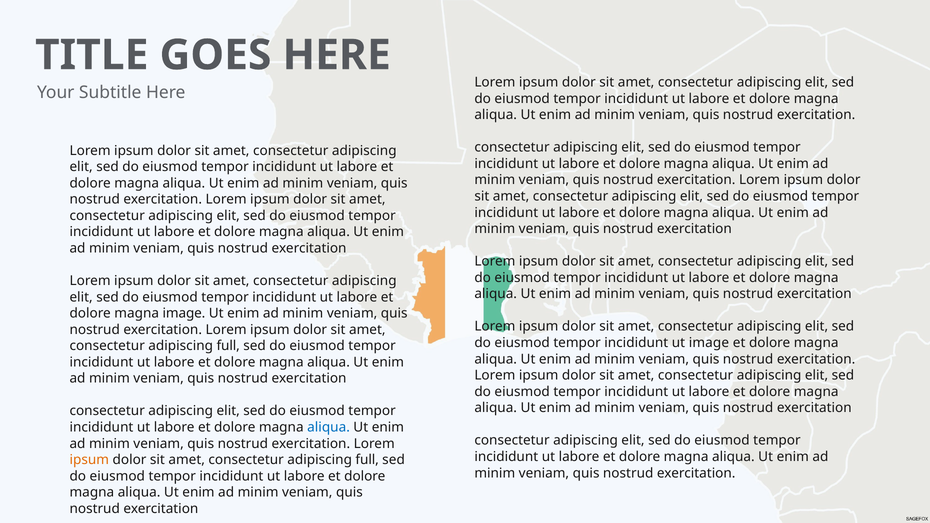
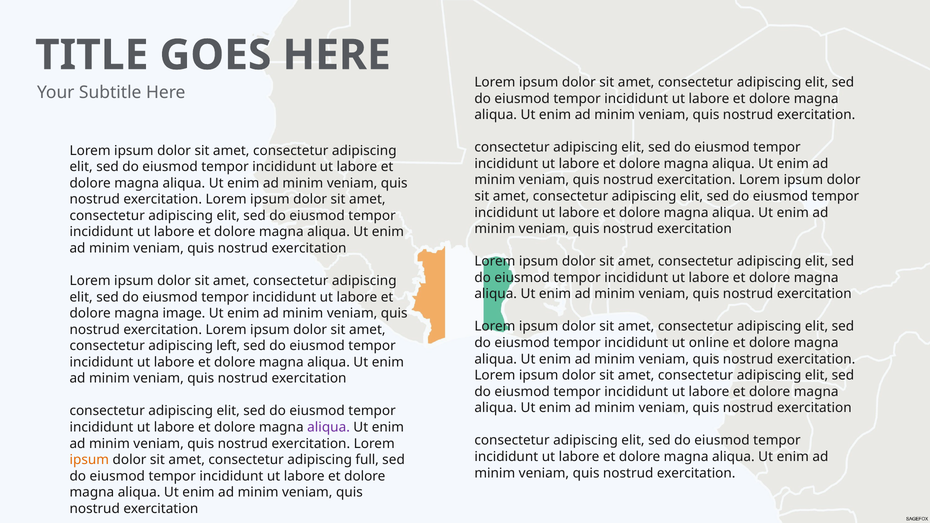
ut image: image -> online (709, 343)
full: full -> left (228, 346)
aliqua colour: blue -> purple (329, 427)
